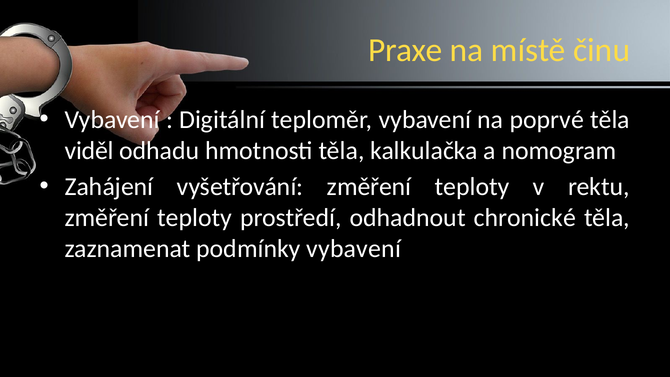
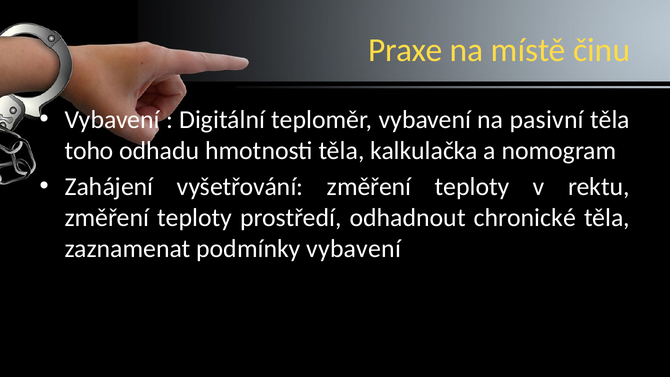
poprvé: poprvé -> pasivní (547, 120)
viděl: viděl -> toho (89, 151)
